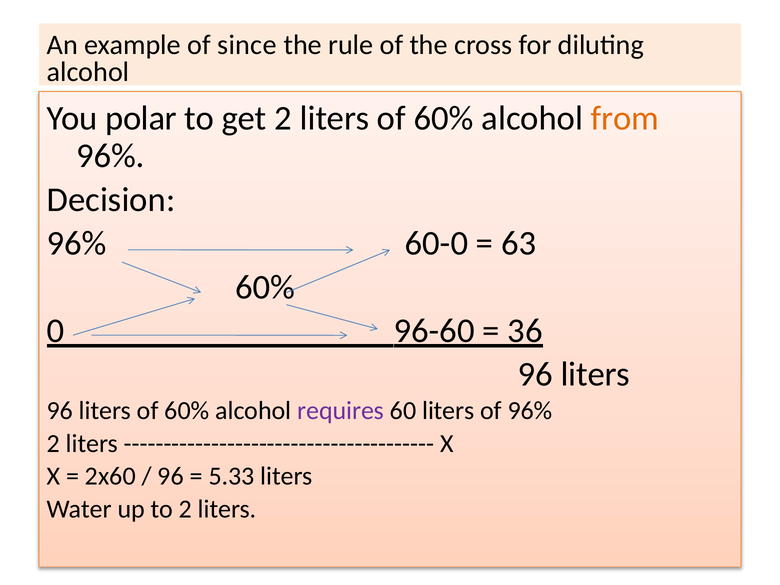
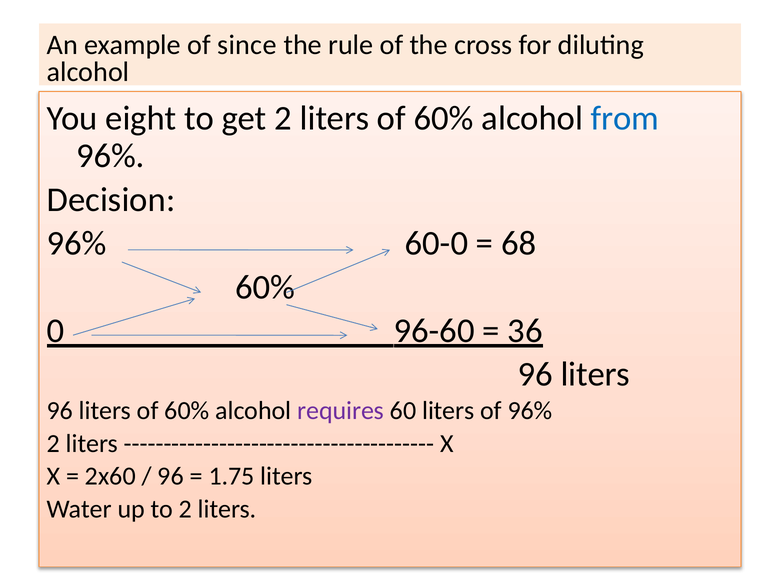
polar: polar -> eight (141, 119)
from colour: orange -> blue (625, 119)
63: 63 -> 68 (519, 243)
5.33: 5.33 -> 1.75 (232, 476)
